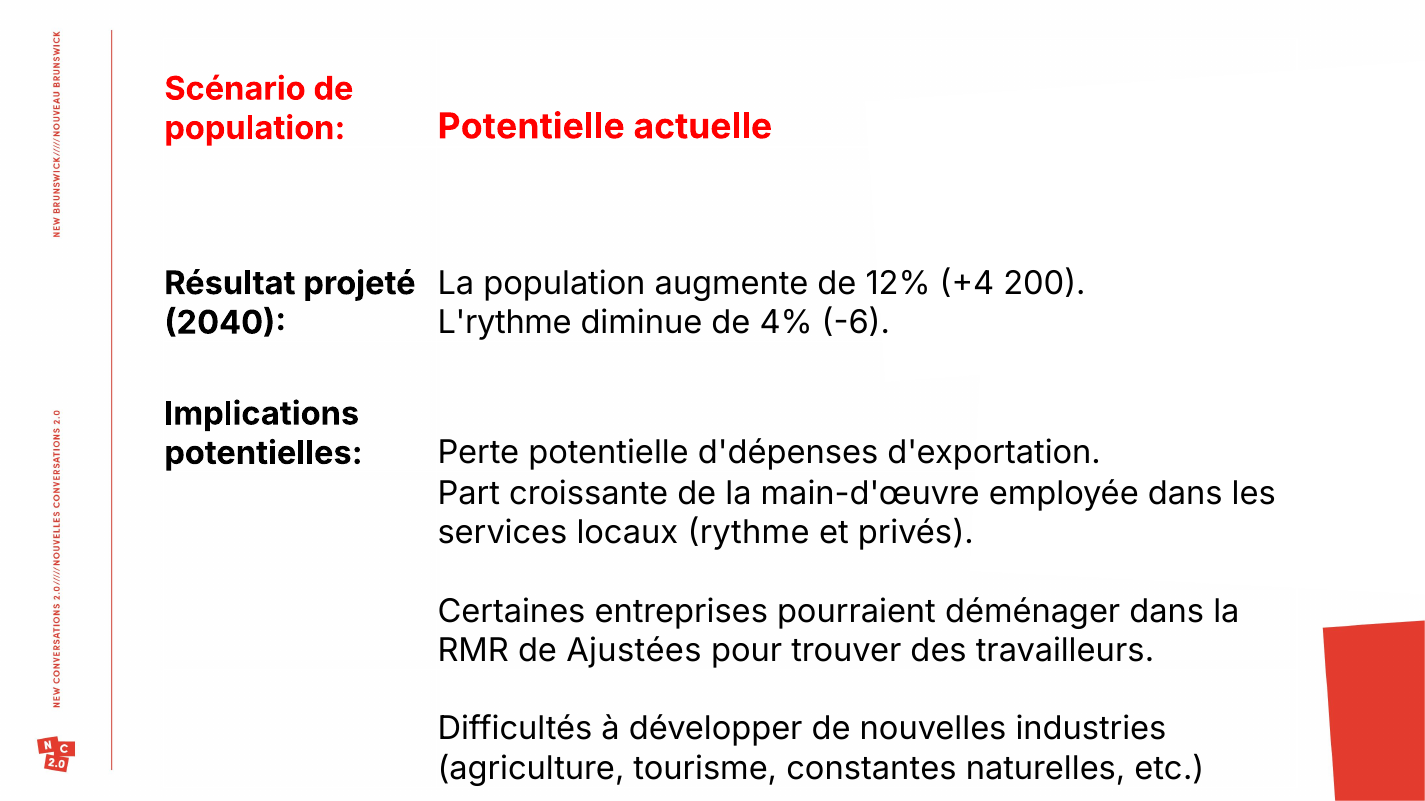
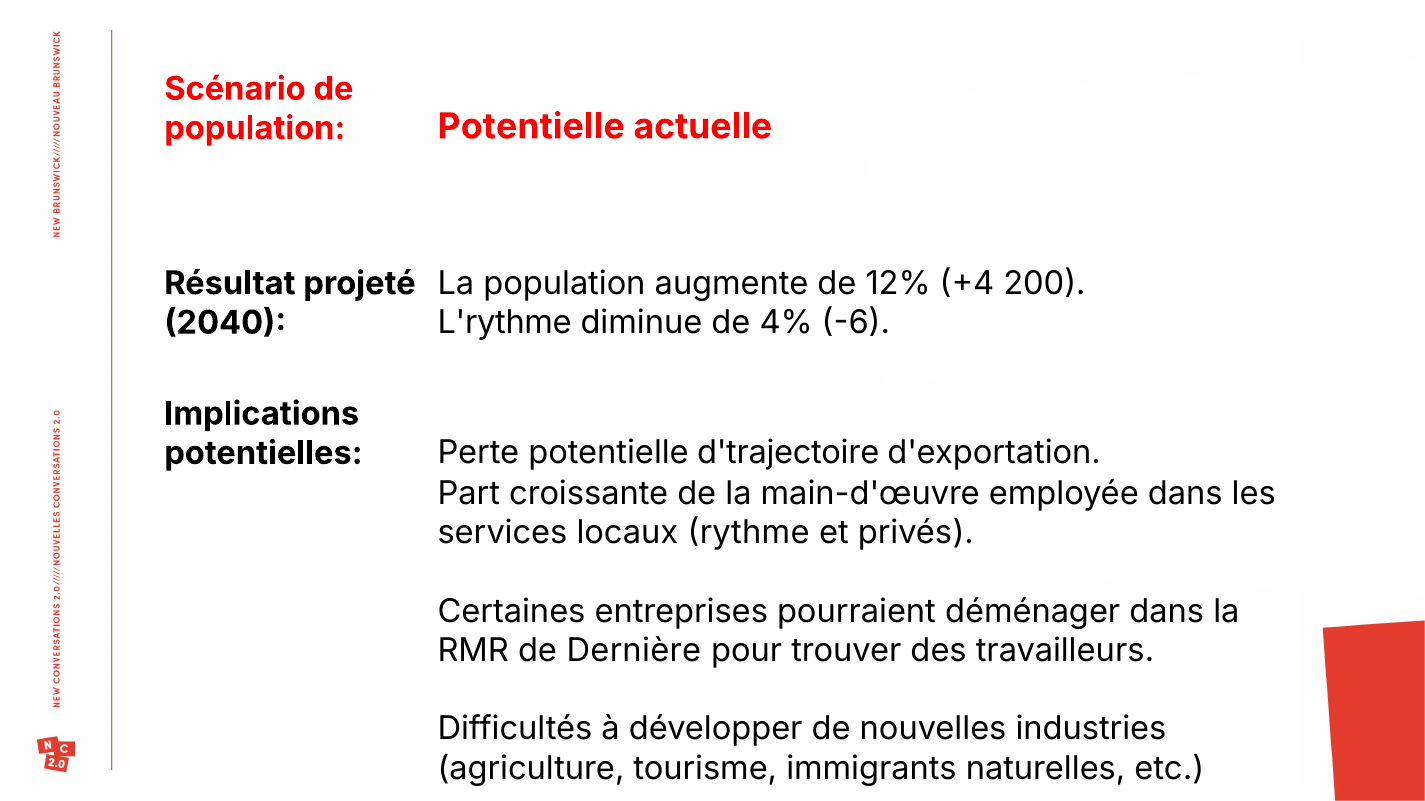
d'dépenses: d'dépenses -> d'trajectoire (788, 453)
Ajustées: Ajustées -> Dernière (634, 651)
constantes: constantes -> immigrants (871, 769)
